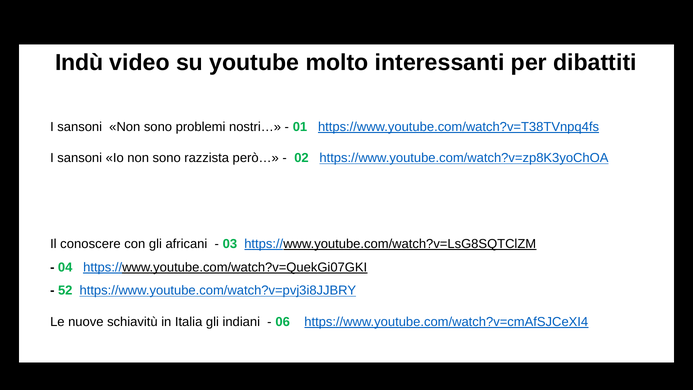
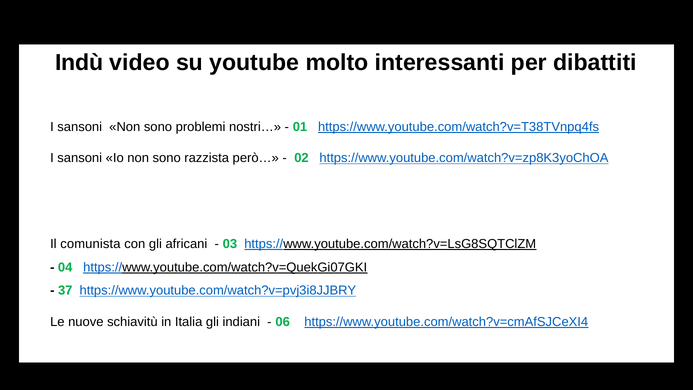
conoscere: conoscere -> comunista (90, 244)
52: 52 -> 37 (65, 290)
